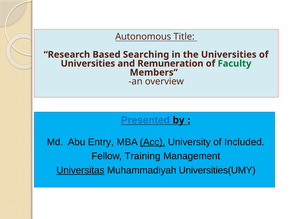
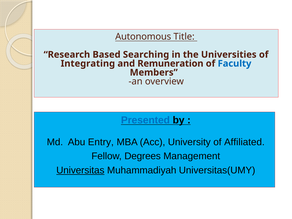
Universities: Universities -> Integrating (88, 64)
Faculty colour: green -> blue (235, 64)
Acc underline: present -> none (153, 142)
Included: Included -> Affiliated (244, 142)
Training: Training -> Degrees (143, 156)
Universities(UMY: Universities(UMY -> Universitas(UMY (217, 170)
